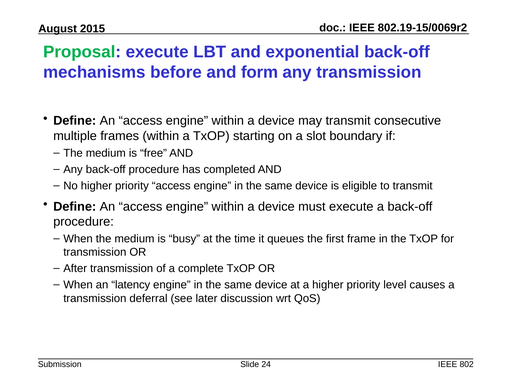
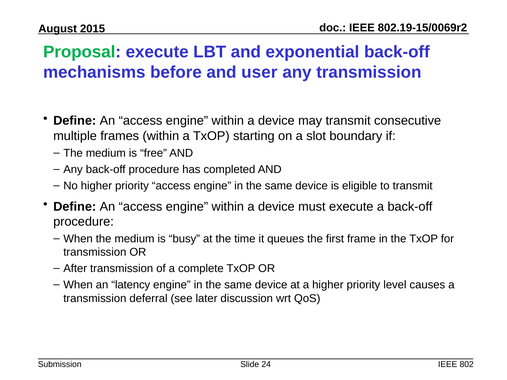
form: form -> user (259, 72)
